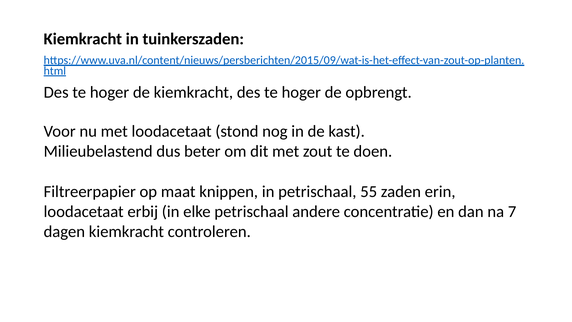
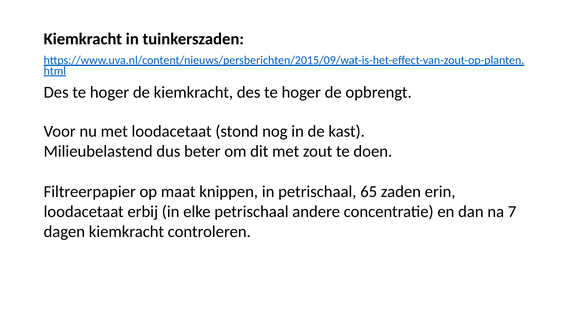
55: 55 -> 65 (369, 191)
